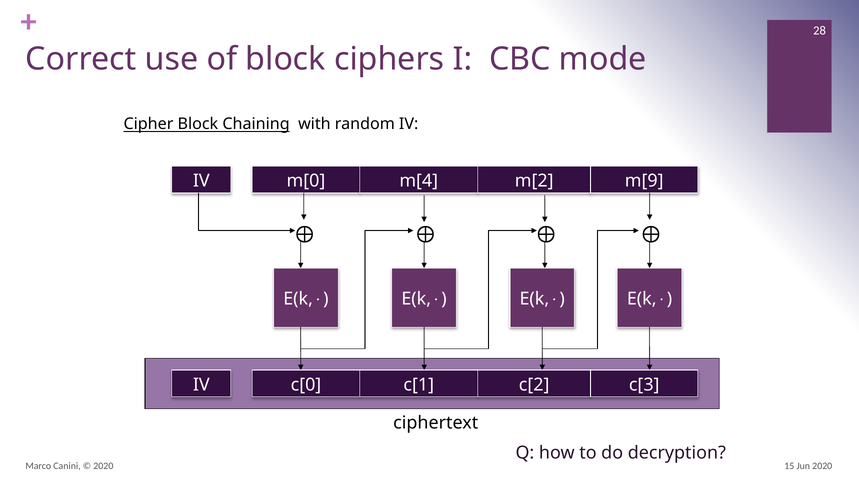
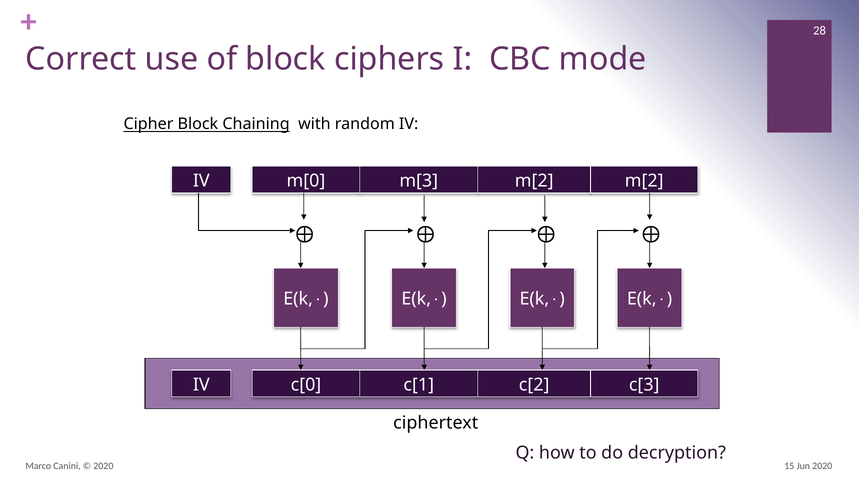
m[4: m[4 -> m[3 (419, 181)
m[2 m[9: m[9 -> m[2 (644, 181)
